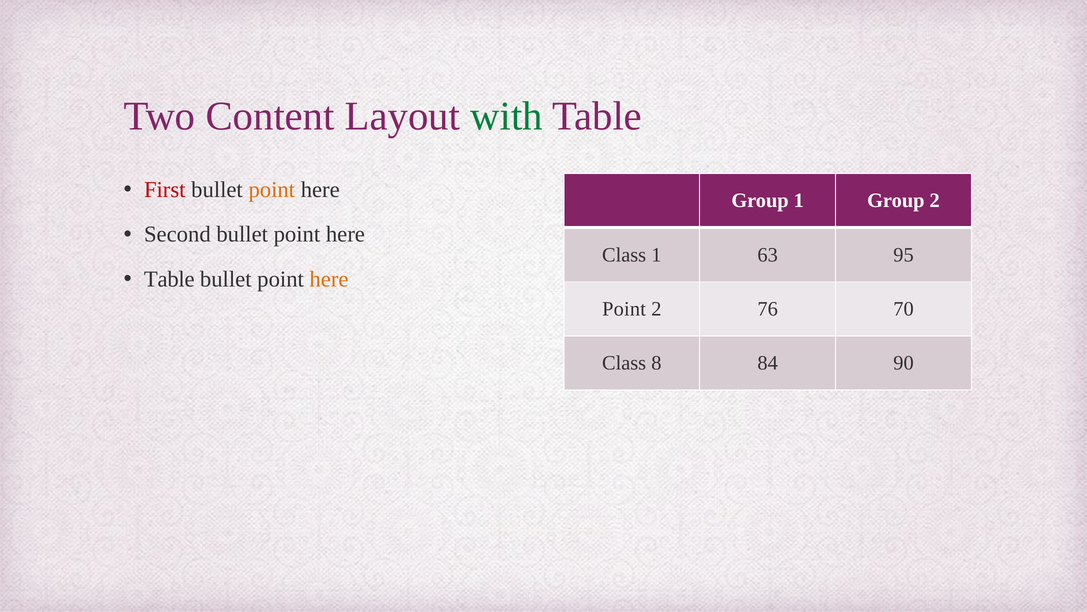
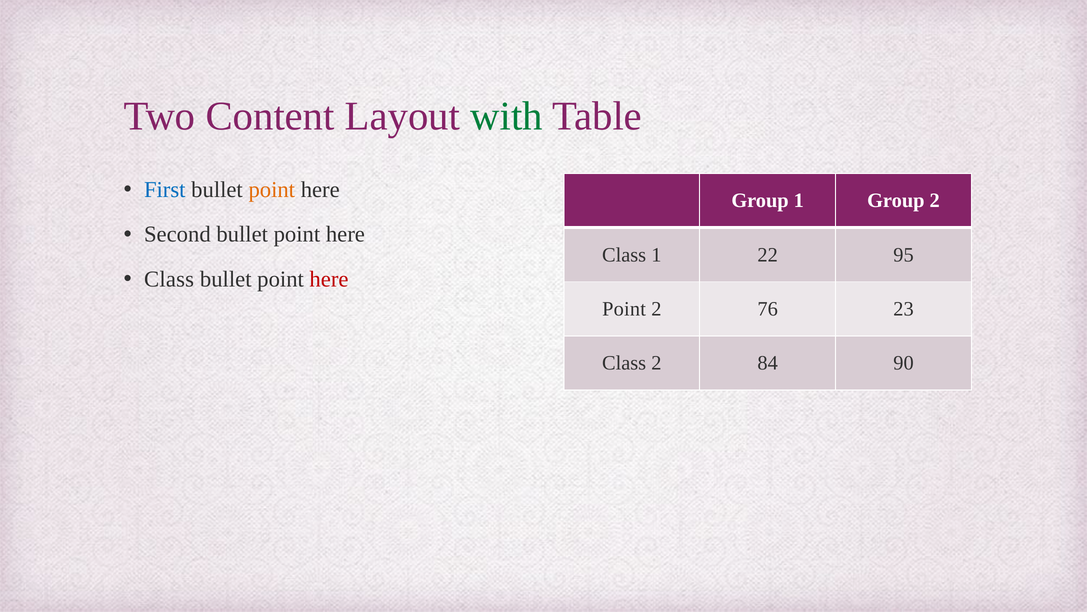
First colour: red -> blue (165, 189)
63: 63 -> 22 (768, 255)
Table: Table -> Class (169, 279)
here colour: orange -> red (329, 279)
70: 70 -> 23 (904, 309)
Class 8: 8 -> 2 (656, 363)
